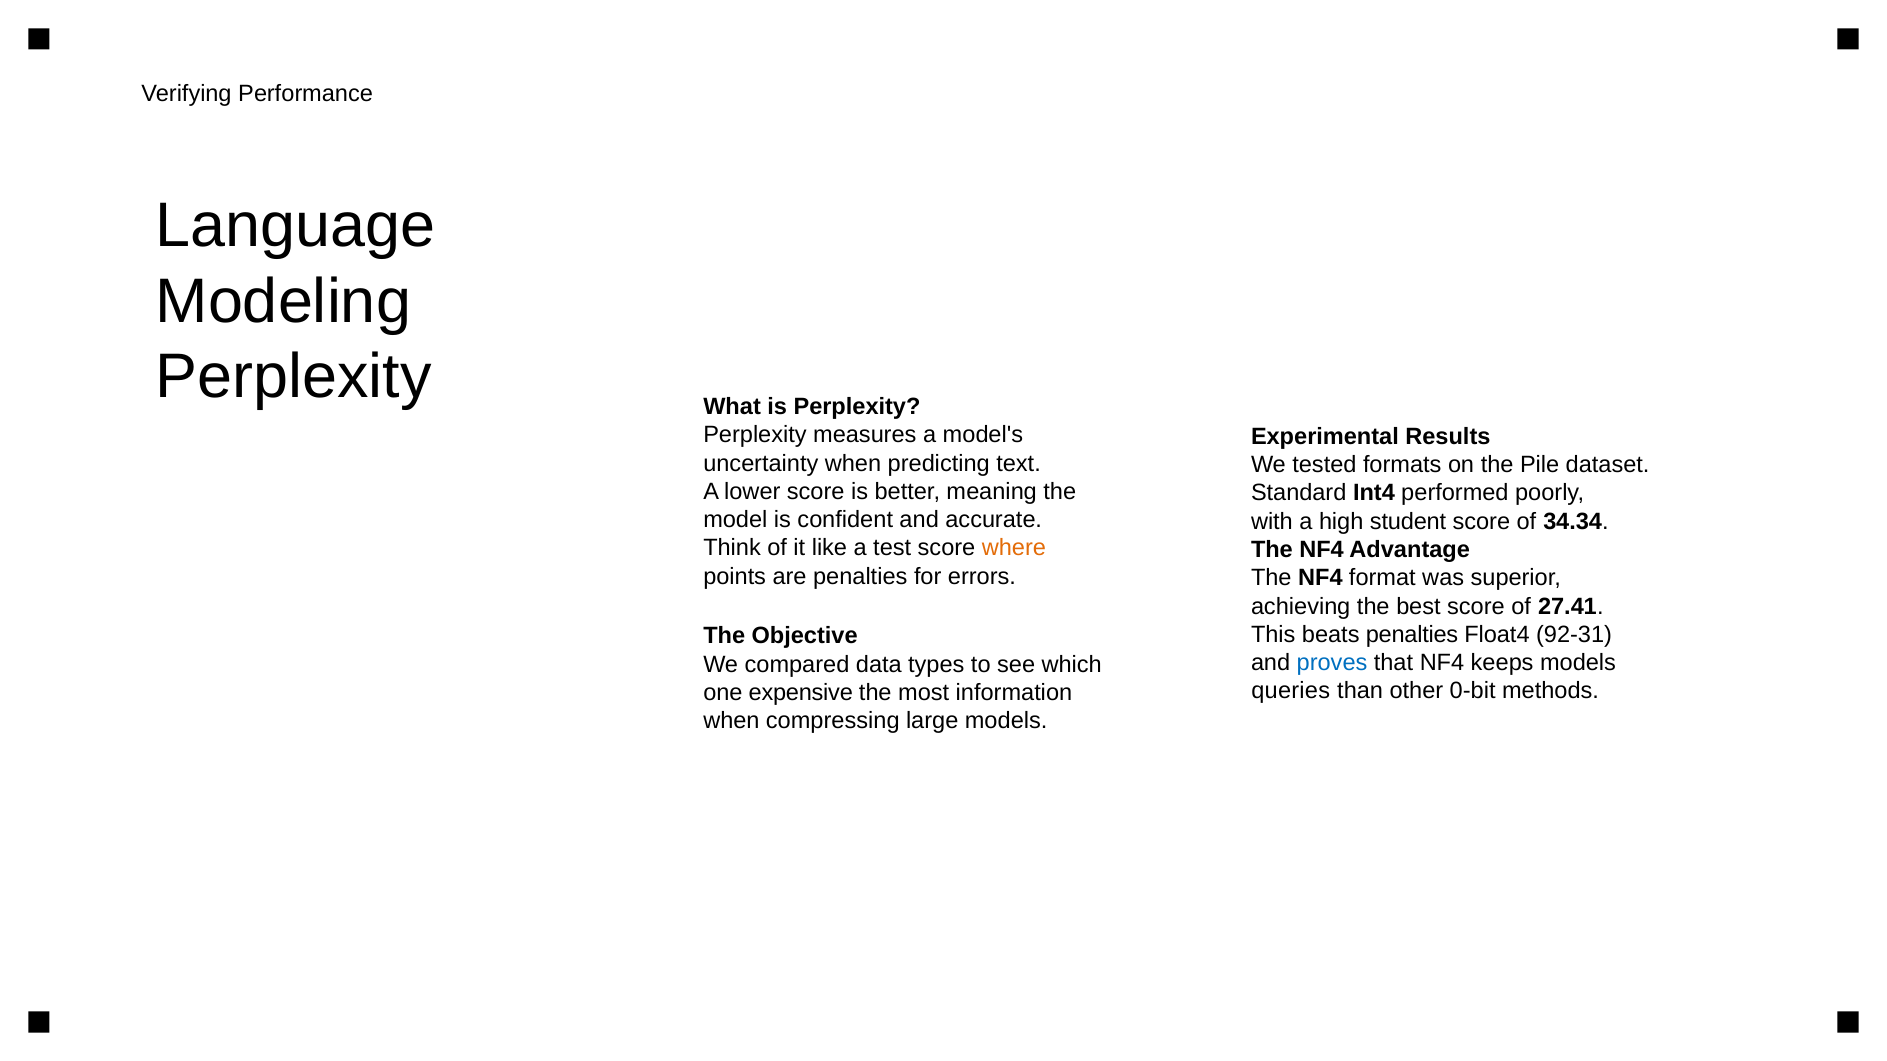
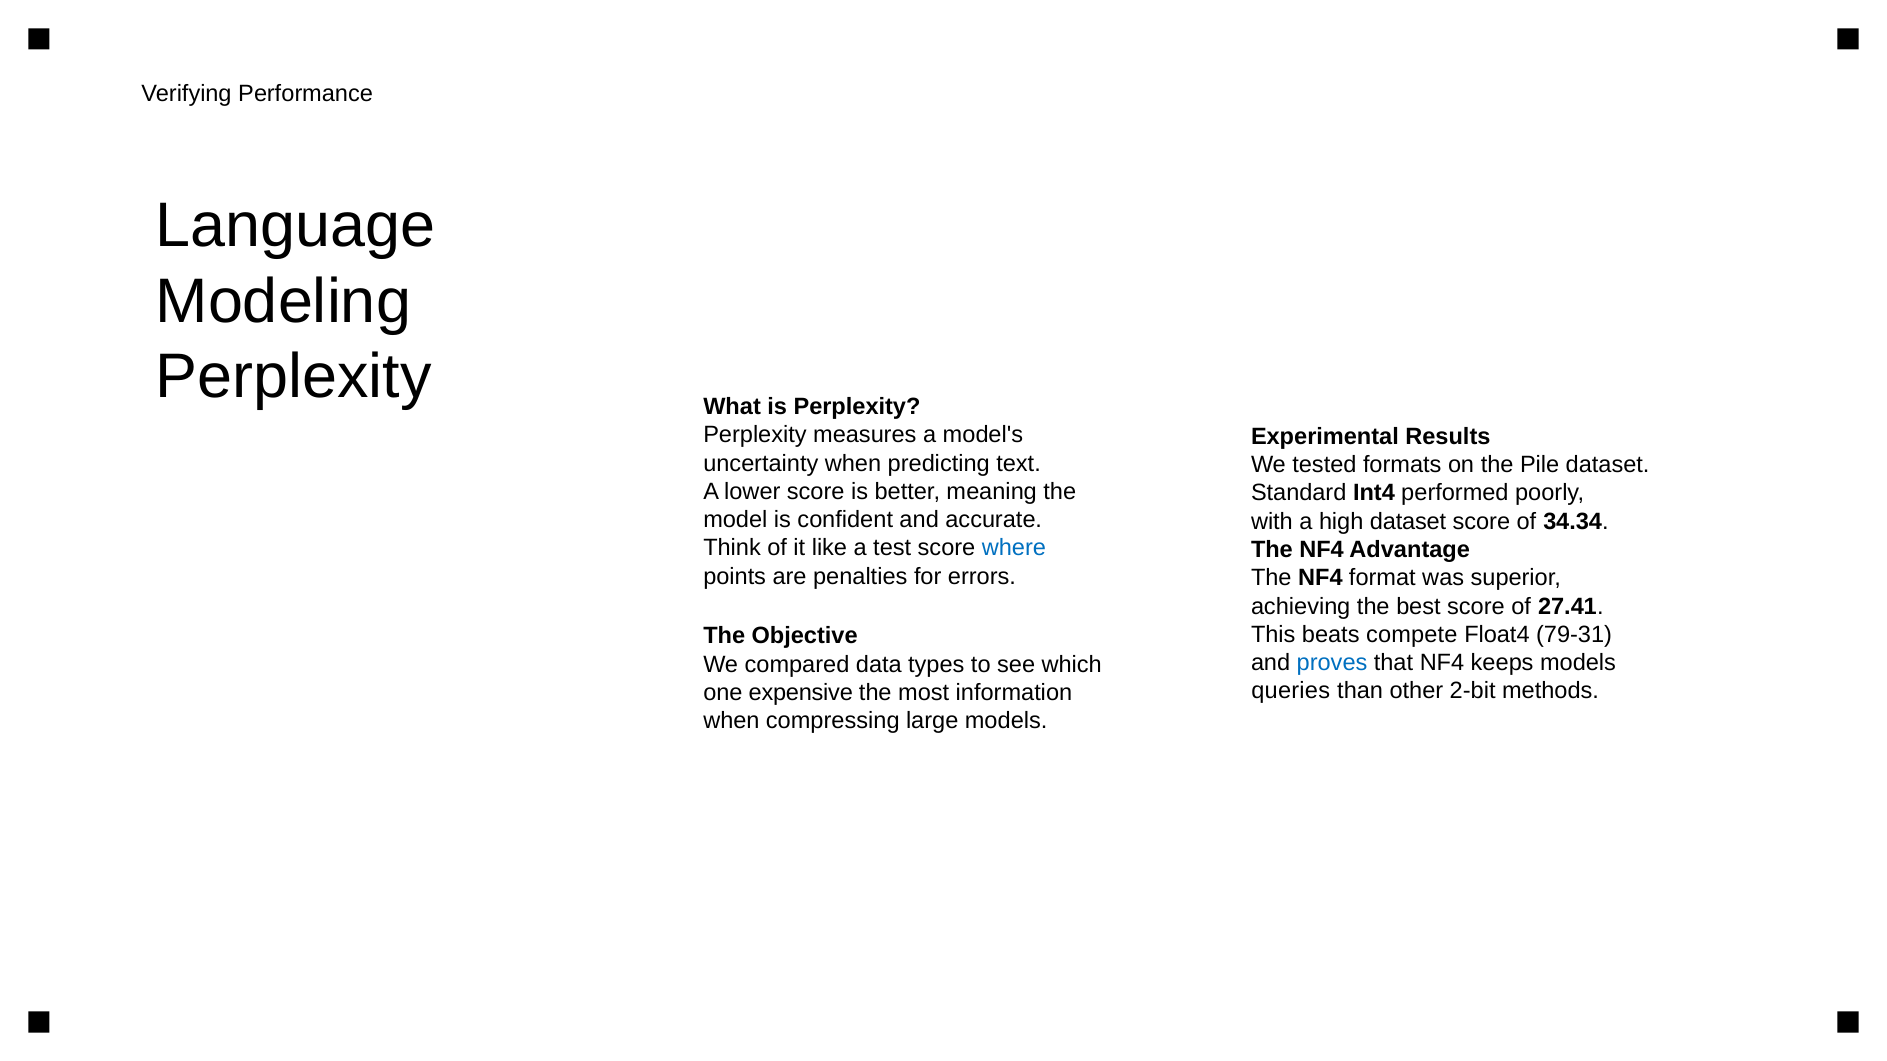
high student: student -> dataset (1408, 522)
where colour: orange -> blue (1014, 548)
beats penalties: penalties -> compete (1412, 635)
92-31: 92-31 -> 79-31 (1574, 635)
0-bit: 0-bit -> 2-bit (1473, 691)
